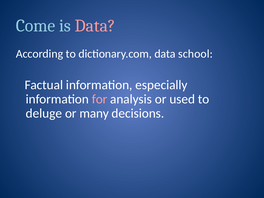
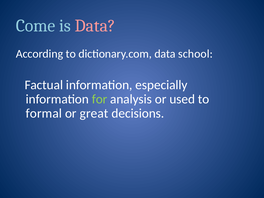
for colour: pink -> light green (100, 99)
deluge: deluge -> formal (44, 113)
many: many -> great (94, 113)
